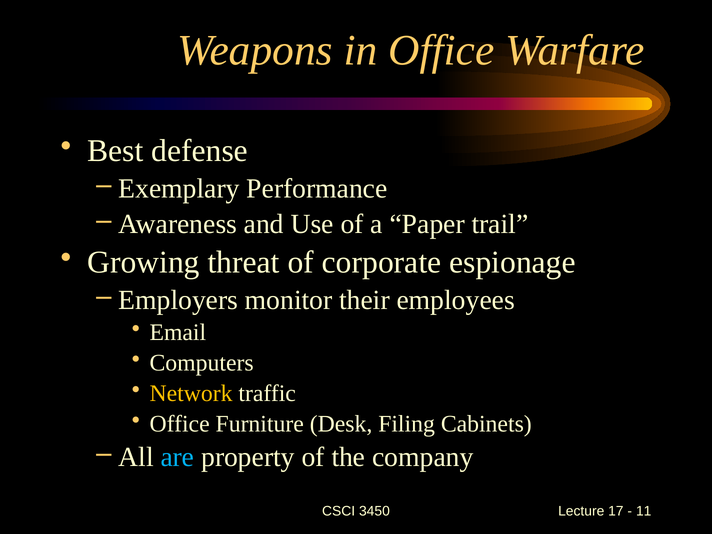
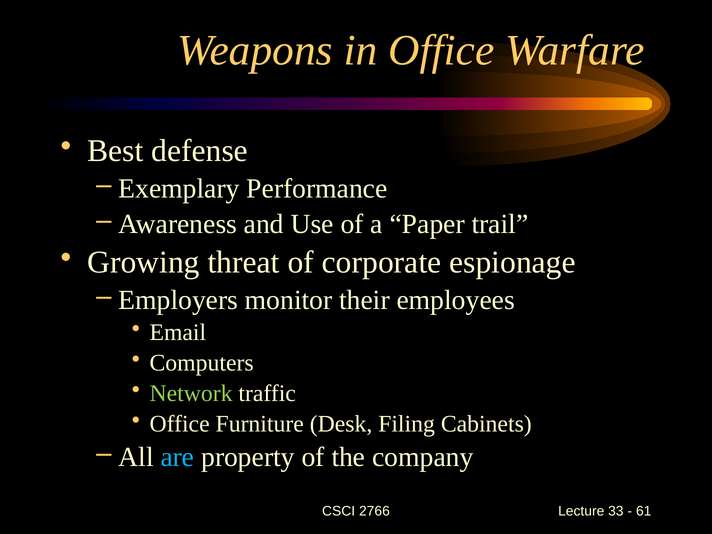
Network colour: yellow -> light green (191, 393)
3450: 3450 -> 2766 (374, 511)
17: 17 -> 33 (616, 511)
11: 11 -> 61 (644, 511)
